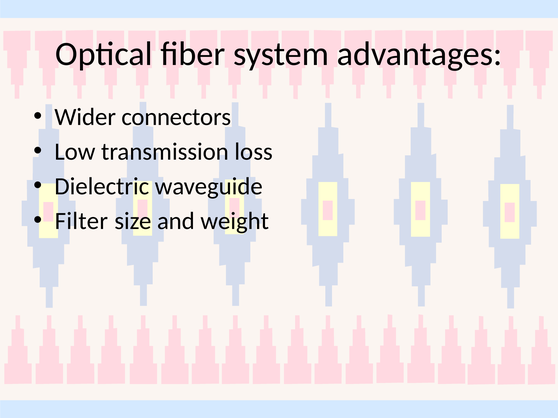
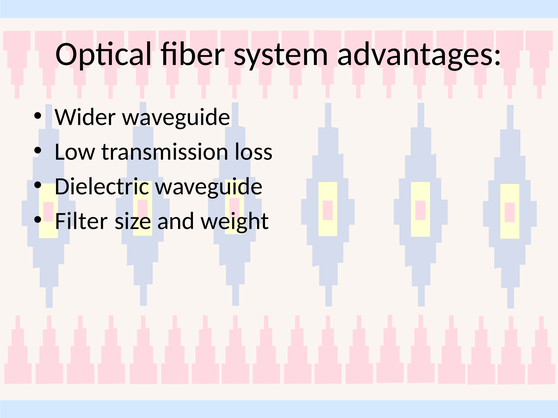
Wider connectors: connectors -> waveguide (176, 117)
